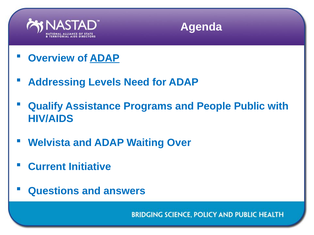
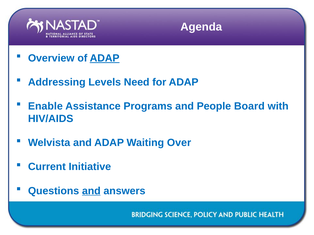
Qualify: Qualify -> Enable (45, 106)
Public: Public -> Board (249, 106)
and underline: none -> present (91, 191)
